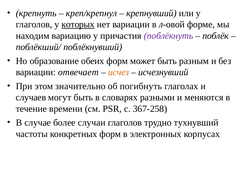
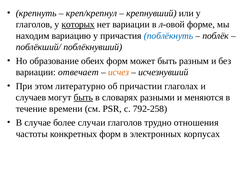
поблёкнуть colour: purple -> blue (168, 36)
значительно: значительно -> литературно (80, 86)
погибнуть: погибнуть -> причастии (141, 86)
быть underline: none -> present (83, 97)
367-258: 367-258 -> 792-258 (150, 109)
тухнувший: тухнувший -> отношения (196, 123)
